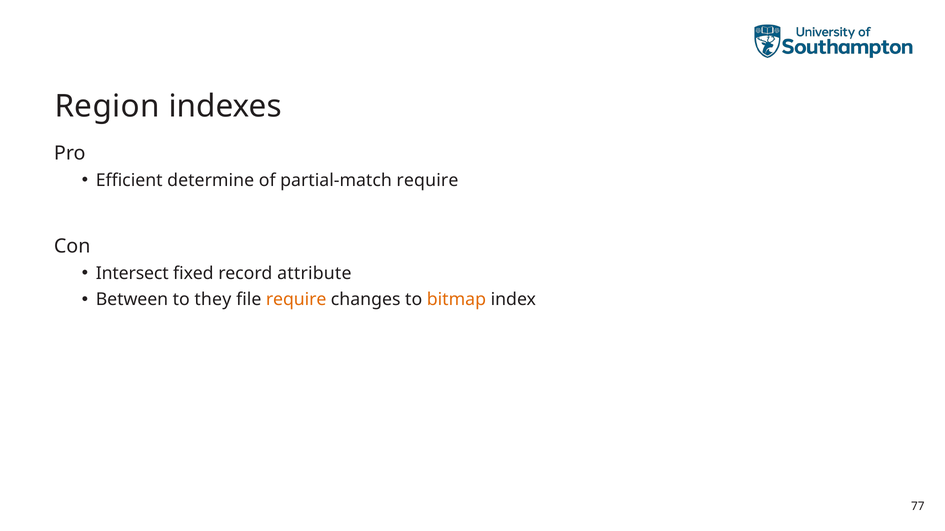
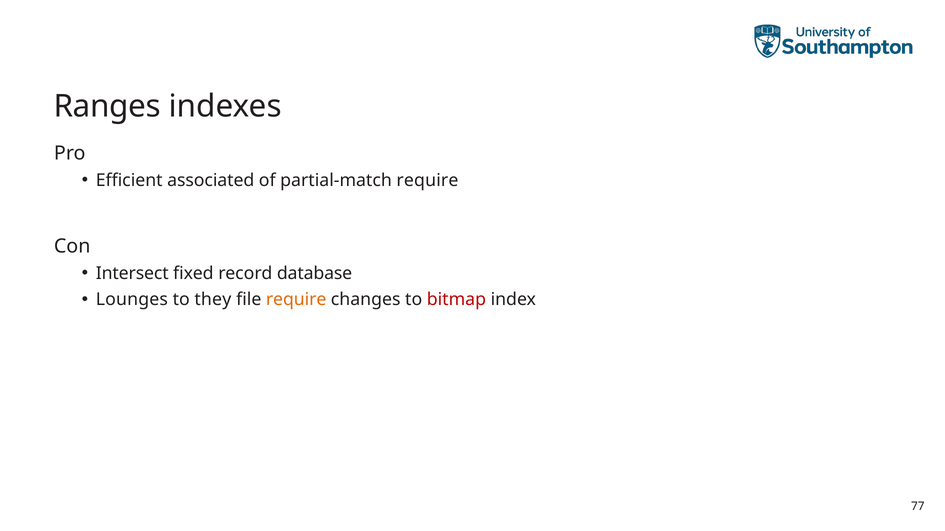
Region: Region -> Ranges (107, 106)
determine: determine -> associated (211, 181)
attribute: attribute -> database (315, 274)
Between: Between -> Lounges (132, 300)
bitmap colour: orange -> red (456, 300)
